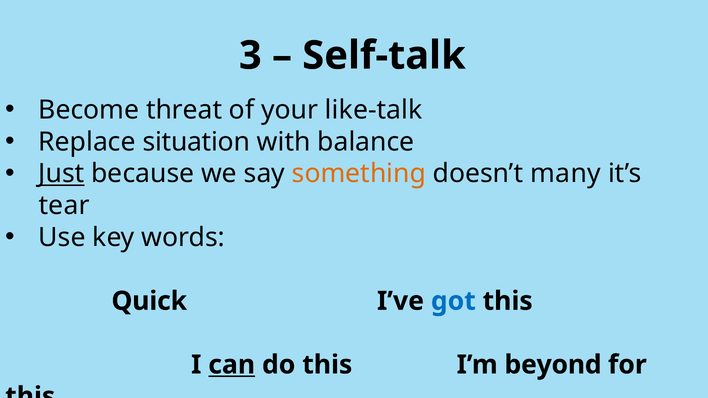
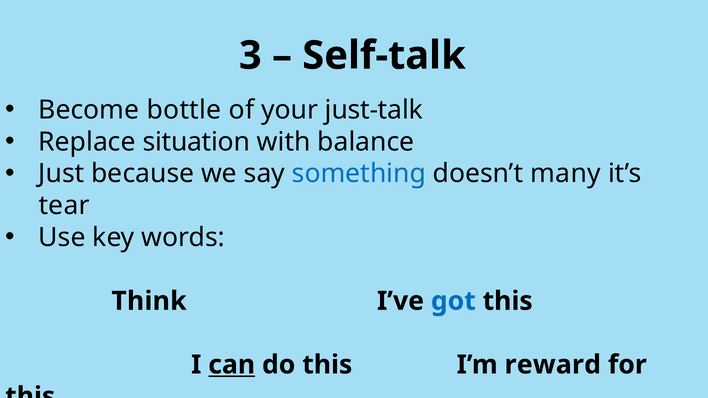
threat: threat -> bottle (184, 110)
like-talk: like-talk -> just-talk (374, 110)
Just underline: present -> none (61, 174)
something colour: orange -> blue (359, 174)
Quick: Quick -> Think (149, 301)
beyond: beyond -> reward (553, 365)
